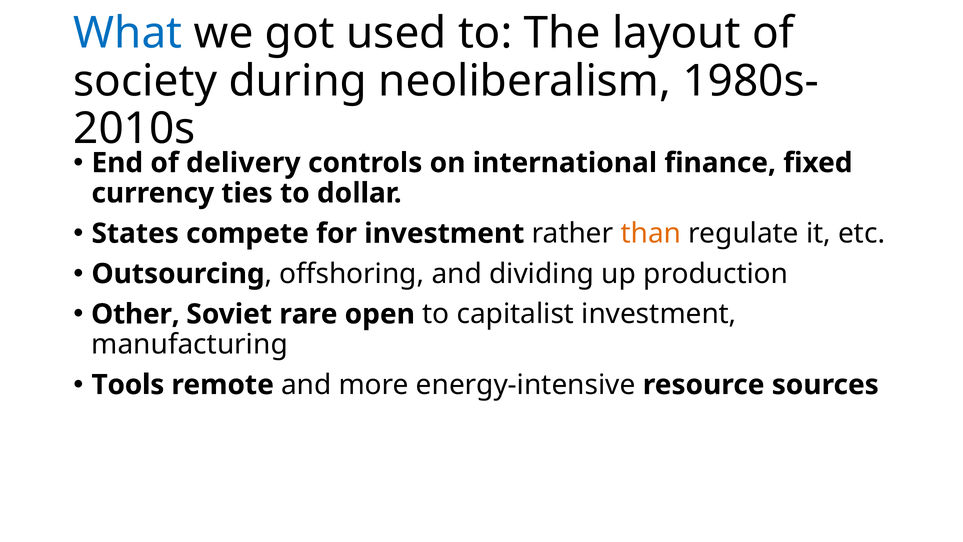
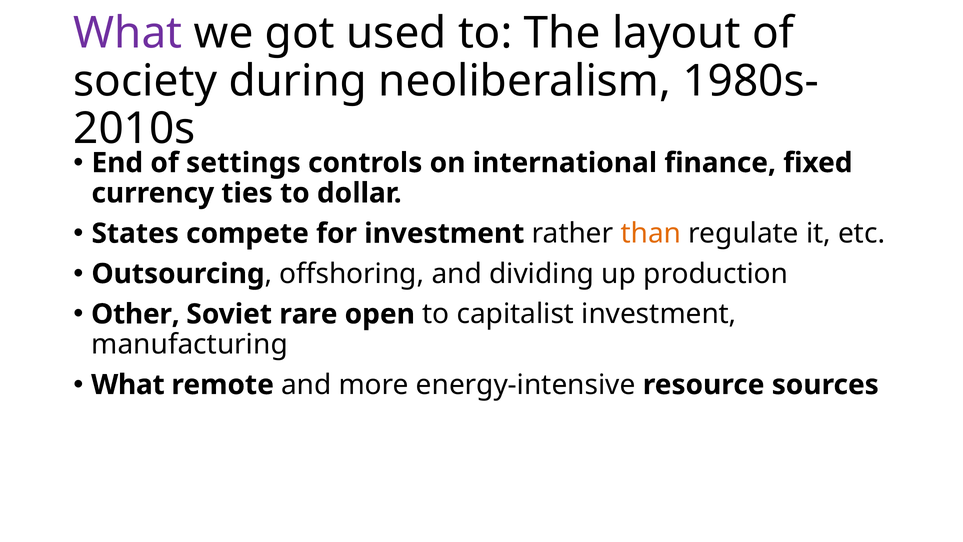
What colour: blue -> purple (128, 33)
delivery: delivery -> settings (243, 163)
Tools: Tools -> What (128, 385)
